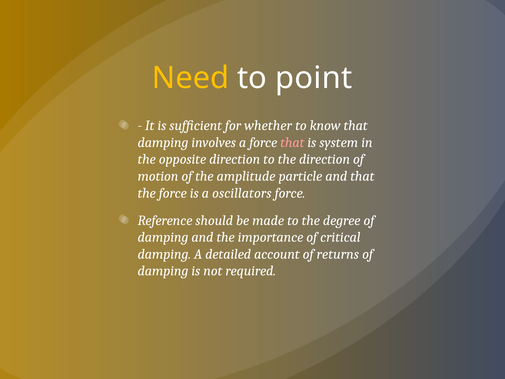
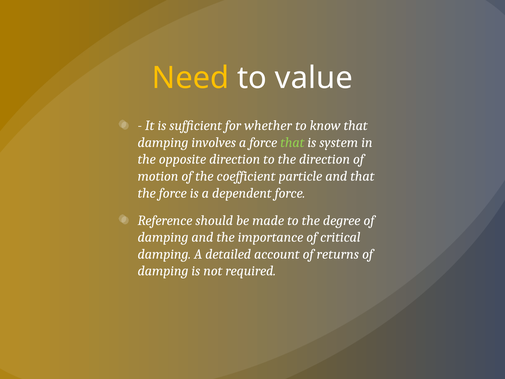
point: point -> value (314, 78)
that colour: pink -> light green (292, 142)
amplitude: amplitude -> coefficient (246, 176)
oscillators: oscillators -> dependent (242, 193)
